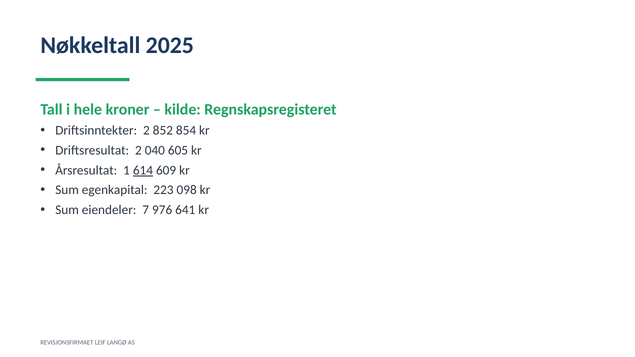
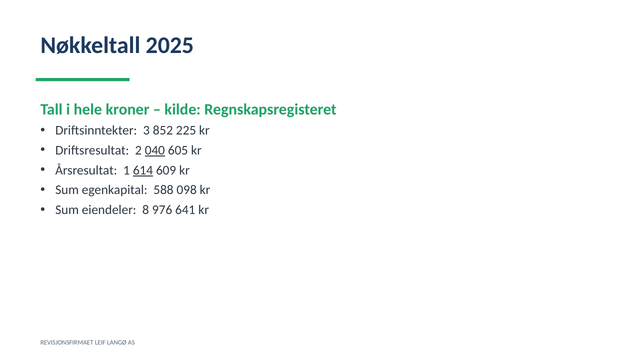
Driftsinntekter 2: 2 -> 3 (146, 131)
854: 854 -> 225 (186, 131)
040 underline: none -> present (155, 150)
223: 223 -> 588 (164, 190)
7: 7 -> 8 (146, 210)
